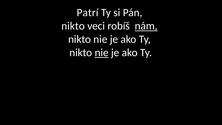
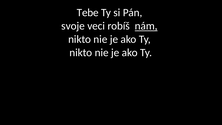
Patrí: Patrí -> Tebe (88, 13)
nikto: nikto -> svoje (73, 26)
nie underline: present -> none (102, 53)
